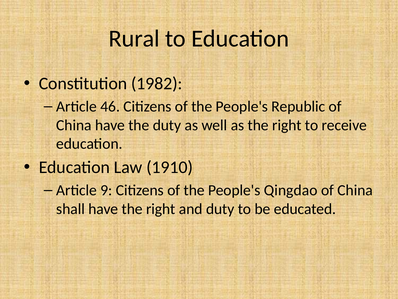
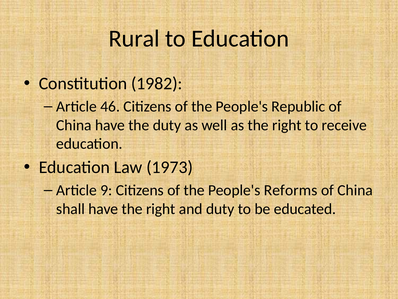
1910: 1910 -> 1973 (170, 167)
Qingdao: Qingdao -> Reforms (291, 190)
